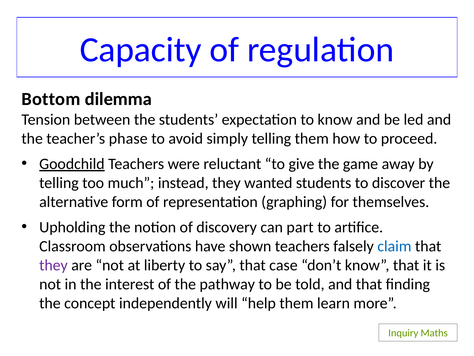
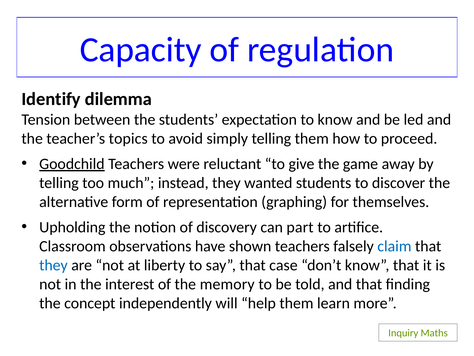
Bottom: Bottom -> Identify (51, 99)
phase: phase -> topics (128, 138)
they colour: purple -> blue (53, 265)
pathway: pathway -> memory (227, 284)
